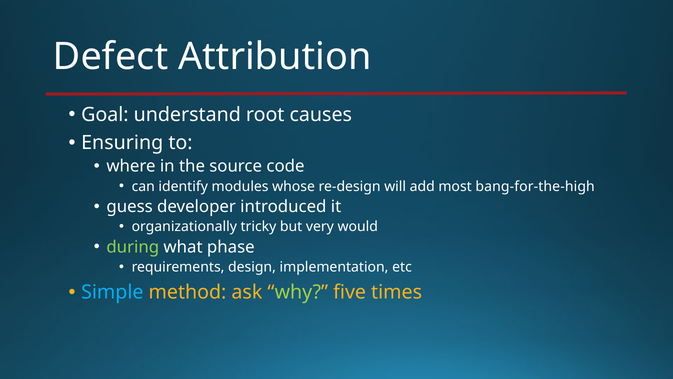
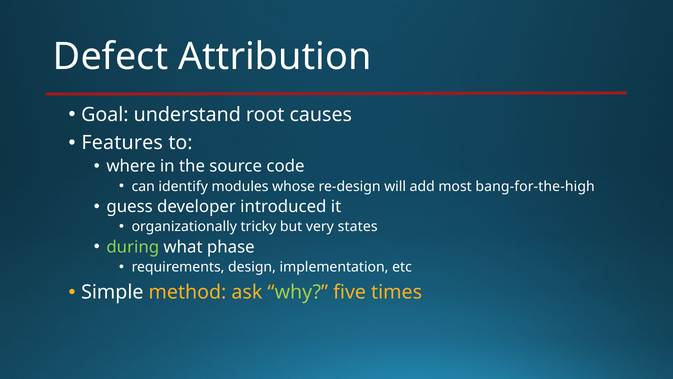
Ensuring: Ensuring -> Features (122, 143)
would: would -> states (358, 227)
Simple colour: light blue -> white (112, 292)
